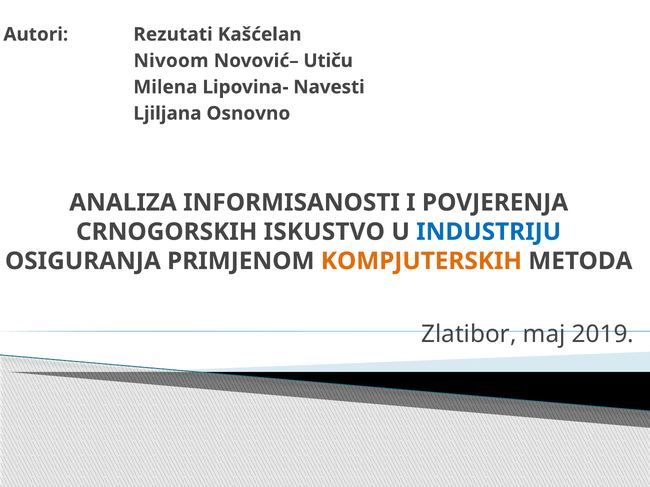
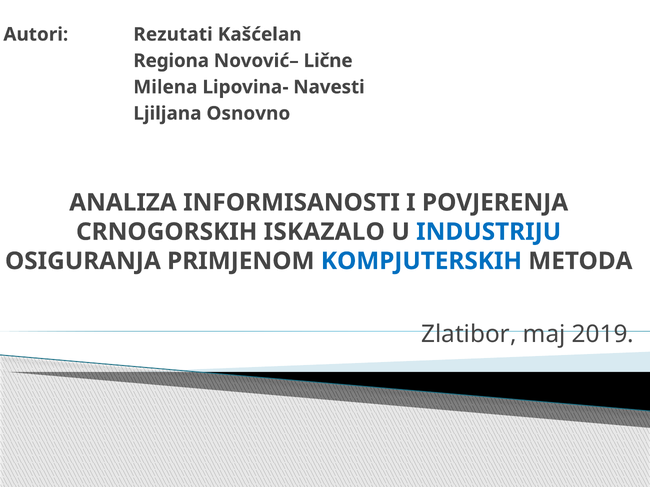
Nivoom: Nivoom -> Regiona (171, 61)
Utiču: Utiču -> Lične (328, 61)
ISKUSTVO: ISKUSTVO -> ISKAZALO (324, 232)
KOMPJUTERSKIH colour: orange -> blue (421, 261)
